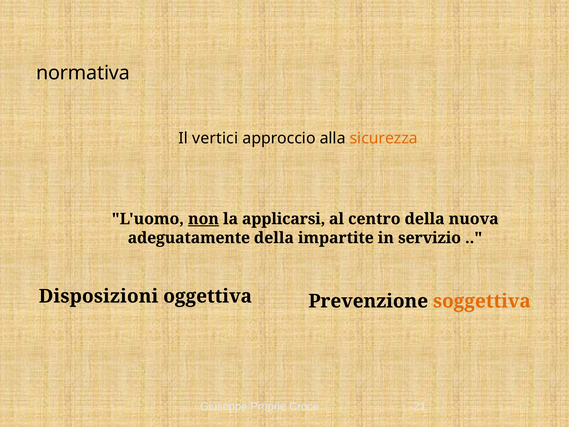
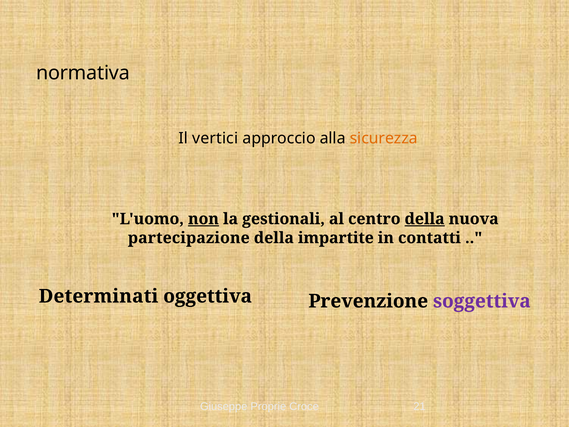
applicarsi: applicarsi -> gestionali (284, 219)
della underline: none -> present (425, 219)
adeguatamente: adeguatamente -> partecipazione (189, 238)
servizio: servizio -> contatti (429, 238)
Disposizioni: Disposizioni -> Determinati (99, 296)
soggettiva colour: orange -> purple (482, 301)
